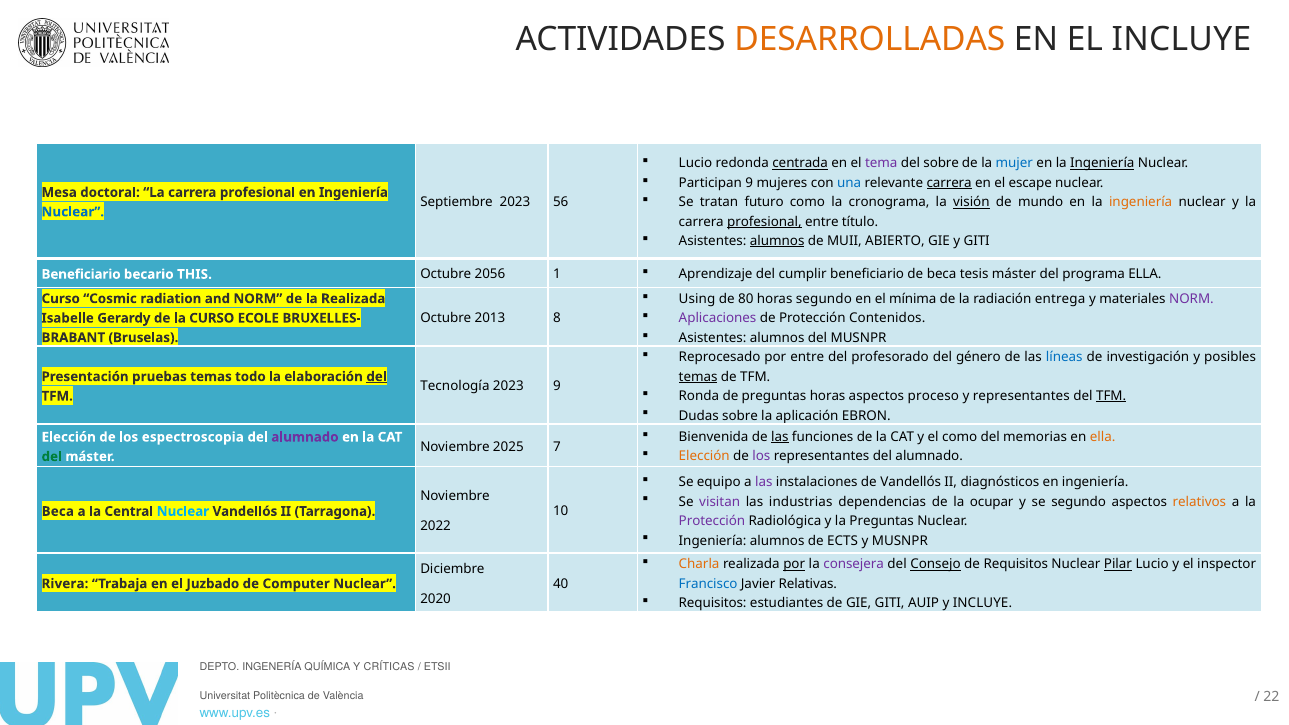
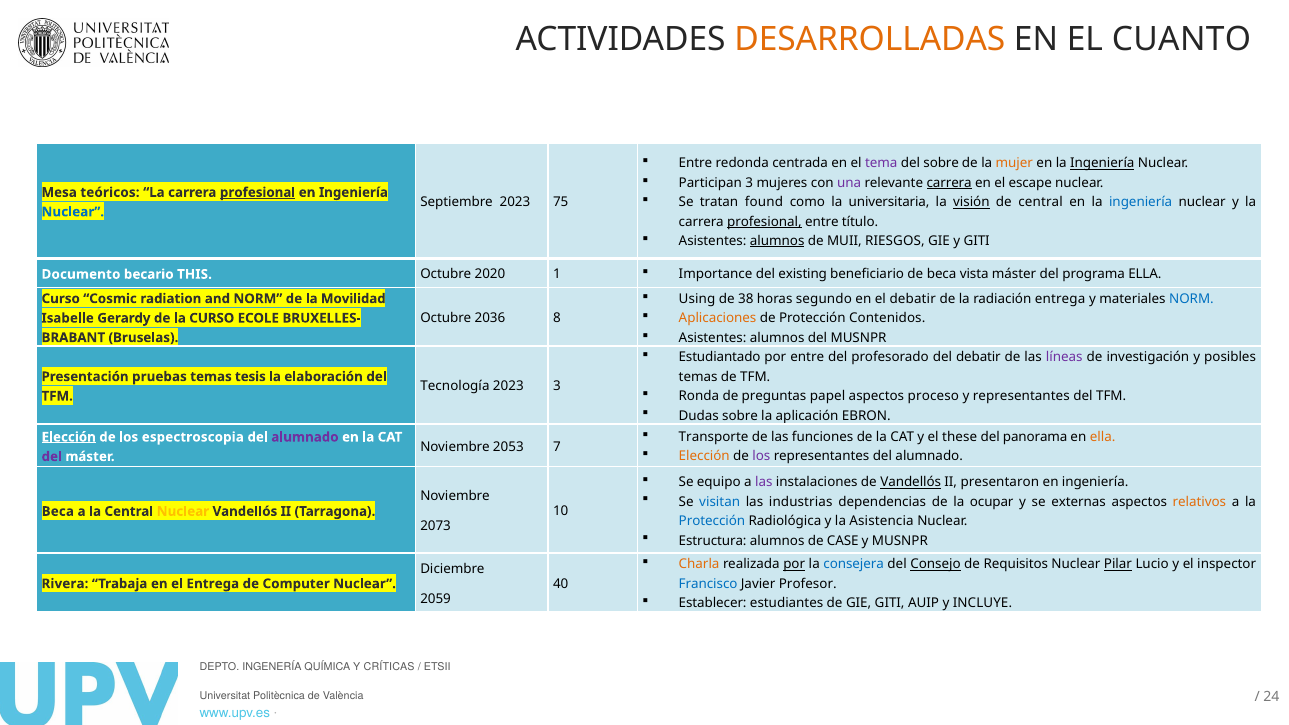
EL INCLUYE: INCLUYE -> CUANTO (1181, 40)
Lucio: Lucio -> Entre (696, 163)
centrada underline: present -> none (800, 163)
mujer colour: blue -> orange (1014, 163)
Participan 9: 9 -> 3 (749, 183)
una colour: blue -> purple (849, 183)
doctoral: doctoral -> teóricos (110, 192)
profesional underline: none -> present (258, 192)
futuro: futuro -> found (764, 202)
cronograma: cronograma -> universitaria (889, 202)
de mundo: mundo -> central (1041, 202)
ingeniería colour: orange -> blue (1141, 202)
56: 56 -> 75 (561, 202)
ABIERTO: ABIERTO -> RIESGOS (895, 241)
Beneficiario: Beneficiario -> Documento (81, 274)
2056: 2056 -> 2020 (490, 274)
Aprendizaje: Aprendizaje -> Importance (716, 274)
cumplir: cumplir -> existing (803, 274)
tesis: tesis -> vista (974, 274)
80: 80 -> 38 (746, 299)
el mínima: mínima -> debatir (913, 299)
NORM colour: purple -> blue (1191, 299)
Realizada: Realizada -> Movilidad (353, 299)
Aplicaciones colour: purple -> orange (718, 318)
2013: 2013 -> 2036 (490, 318)
Reprocesado: Reprocesado -> Estudiantado (720, 357)
del género: género -> debatir (978, 357)
líneas colour: blue -> purple (1064, 357)
temas underline: present -> none (698, 377)
todo: todo -> tesis (250, 377)
del underline: present -> none (377, 377)
2023 9: 9 -> 3 (557, 386)
preguntas horas: horas -> papel (828, 396)
TFM underline: present -> none (1111, 396)
Bienvenida: Bienvenida -> Transporte (714, 437)
las underline: present -> none (780, 437)
el como: como -> these (960, 437)
memorias: memorias -> panorama (1035, 437)
Elección underline: none -> present (69, 437)
2025: 2025 -> 2053 (508, 447)
del colour: green -> purple (52, 457)
Vandellós underline: none -> present (911, 482)
diagnósticos: diagnósticos -> presentaron (1000, 482)
visitan colour: purple -> blue (720, 502)
se segundo: segundo -> externas (1079, 502)
Nuclear colour: light blue -> yellow (183, 511)
Protección colour: purple -> blue (712, 521)
la Preguntas: Preguntas -> Asistencia (882, 521)
2022: 2022 -> 2073 (436, 527)
Ingeniería: Ingeniería -> Estructura (713, 541)
ECTS: ECTS -> CASE (843, 541)
consejera colour: purple -> blue (854, 564)
Relativas: Relativas -> Profesor (808, 584)
el Juzbado: Juzbado -> Entrega (213, 584)
2020: 2020 -> 2059 (436, 599)
Requisitos: Requisitos -> Establecer (713, 603)
22: 22 -> 24 (1271, 697)
